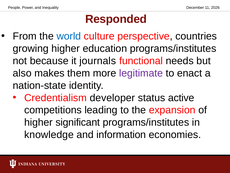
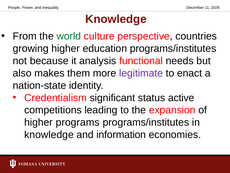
Responded: Responded -> Knowledge (116, 19)
world colour: blue -> green (69, 36)
journals: journals -> analysis (98, 61)
developer: developer -> significant (112, 98)
significant: significant -> programs (78, 122)
